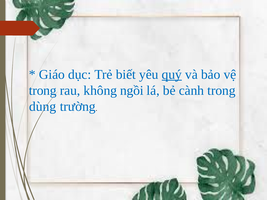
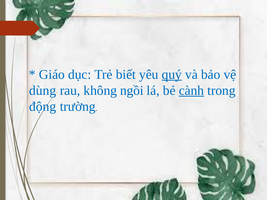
trong: trong -> dùng (43, 91)
cành underline: none -> present (191, 91)
dùng: dùng -> động (43, 107)
